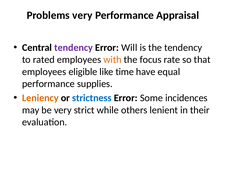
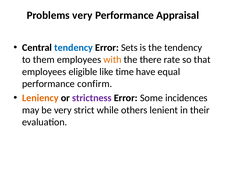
tendency colour: purple -> blue (74, 47)
Will: Will -> Sets (129, 47)
rated: rated -> them (44, 59)
focus: focus -> there (151, 59)
supplies: supplies -> confirm (95, 84)
strictness colour: blue -> purple (92, 98)
